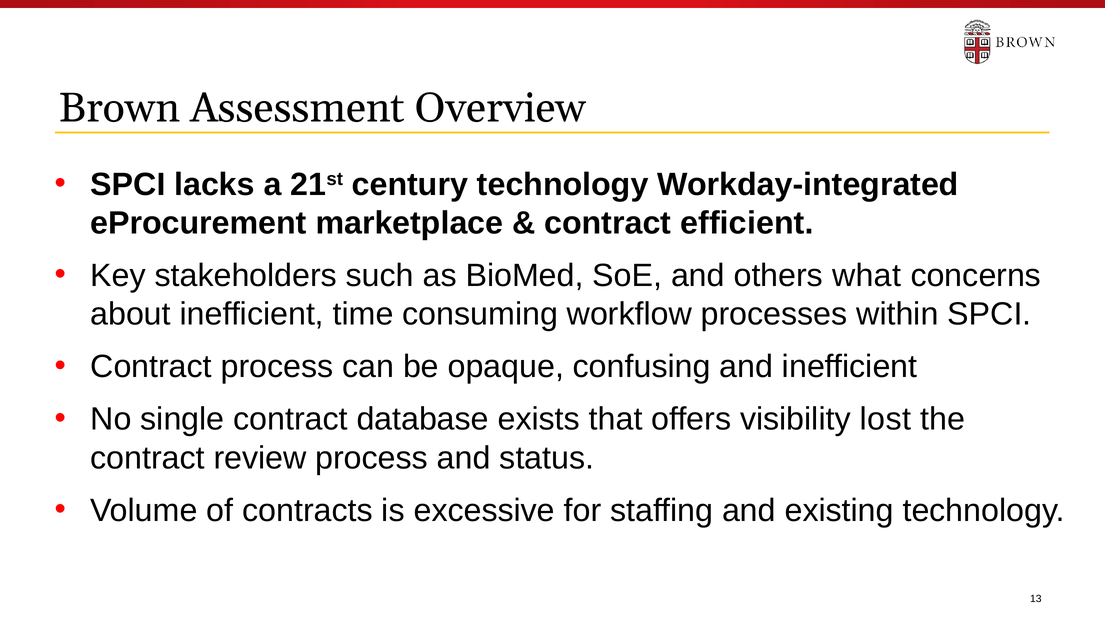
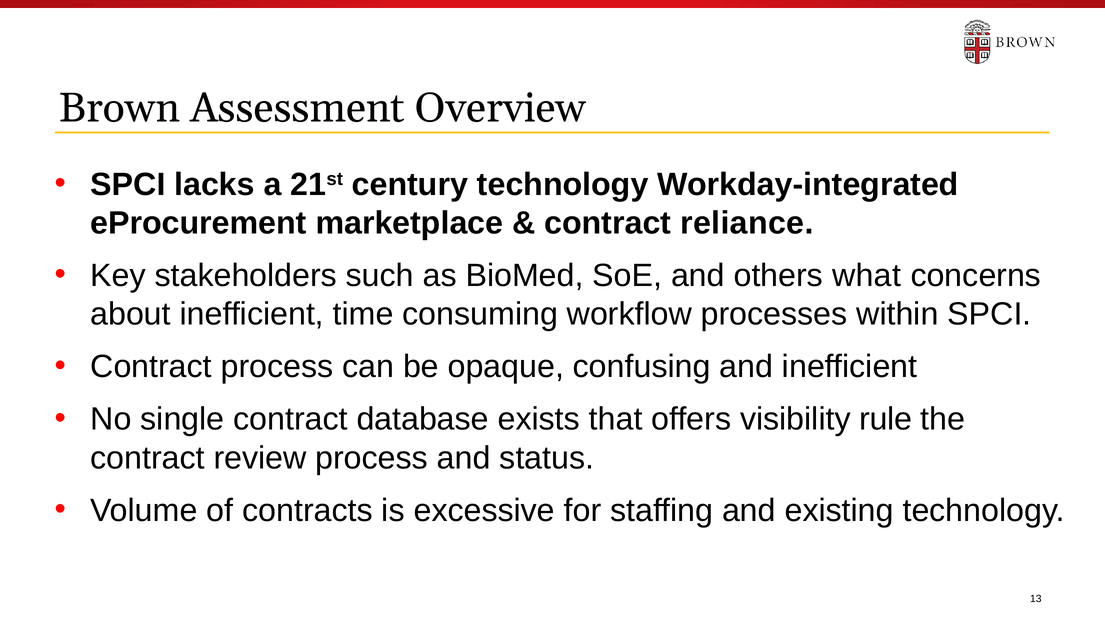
efficient: efficient -> reliance (747, 223)
lost: lost -> rule (886, 420)
